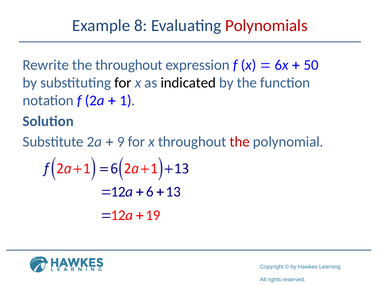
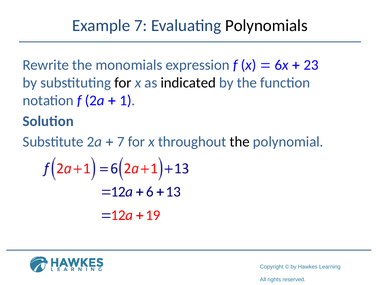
Example 8: 8 -> 7 (141, 26)
Polynomials colour: red -> black (266, 26)
the throughout: throughout -> monomials (129, 65)
50: 50 -> 23 (311, 65)
9: 9 -> 7 (121, 142)
the colour: red -> black (240, 142)
